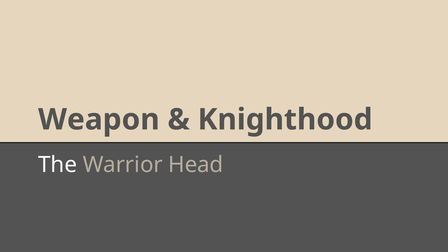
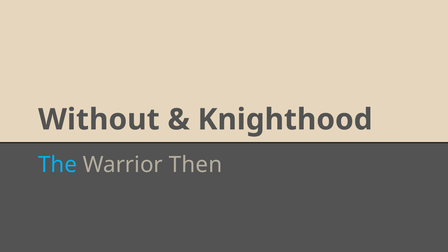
Weapon: Weapon -> Without (99, 120)
The colour: white -> light blue (58, 165)
Head: Head -> Then (196, 165)
